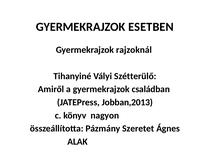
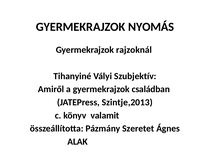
ESETBEN: ESETBEN -> NYOMÁS (151, 27)
Szétterülő: Szétterülő -> Szubjektív (135, 76)
Jobban,2013: Jobban,2013 -> Szintje,2013 (127, 102)
nagyon: nagyon -> valamit (105, 115)
